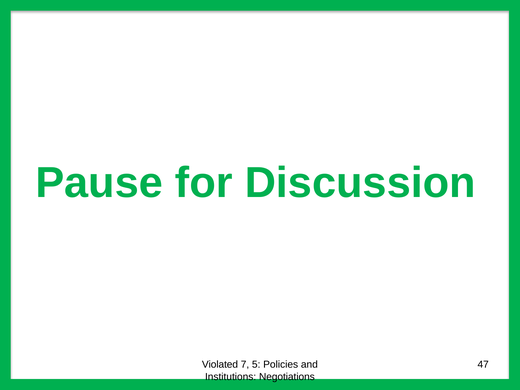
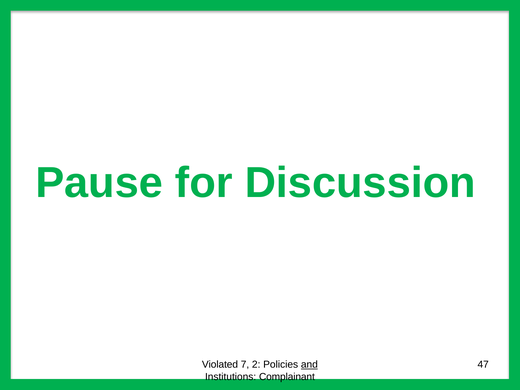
5: 5 -> 2 (256, 365)
and underline: none -> present (309, 365)
Negotiations: Negotiations -> Complainant (287, 377)
